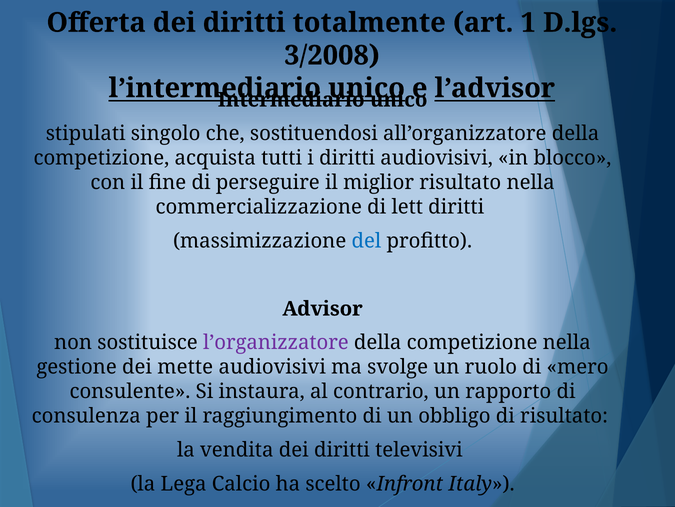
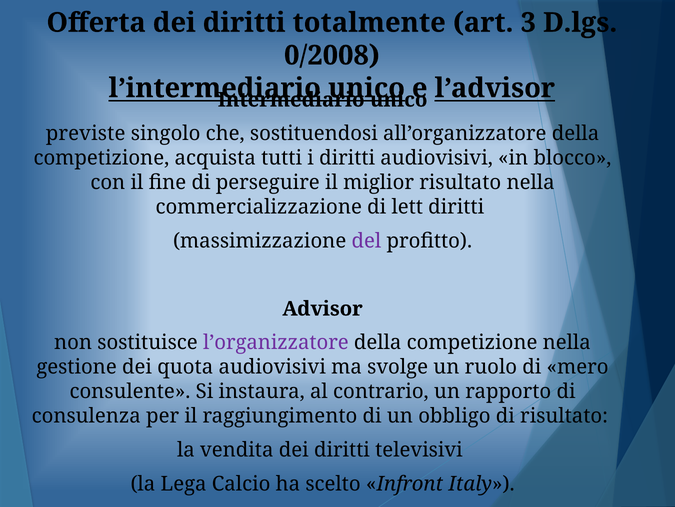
1: 1 -> 3 (528, 23)
3/2008: 3/2008 -> 0/2008 (332, 55)
stipulati: stipulati -> previste (86, 134)
del colour: blue -> purple (366, 241)
mette: mette -> quota (185, 367)
